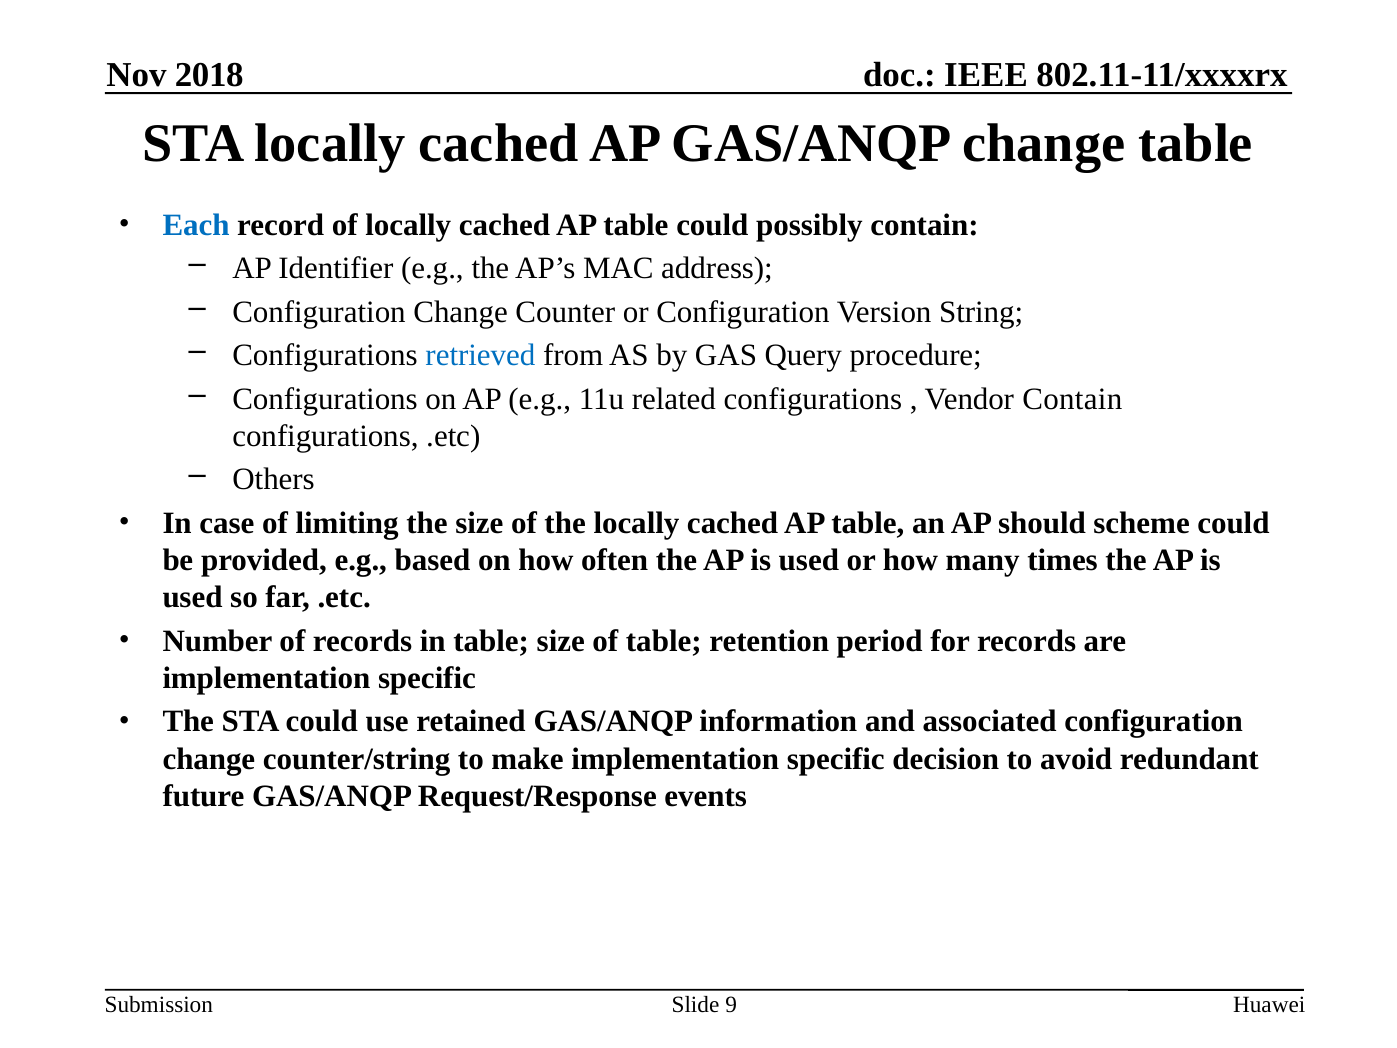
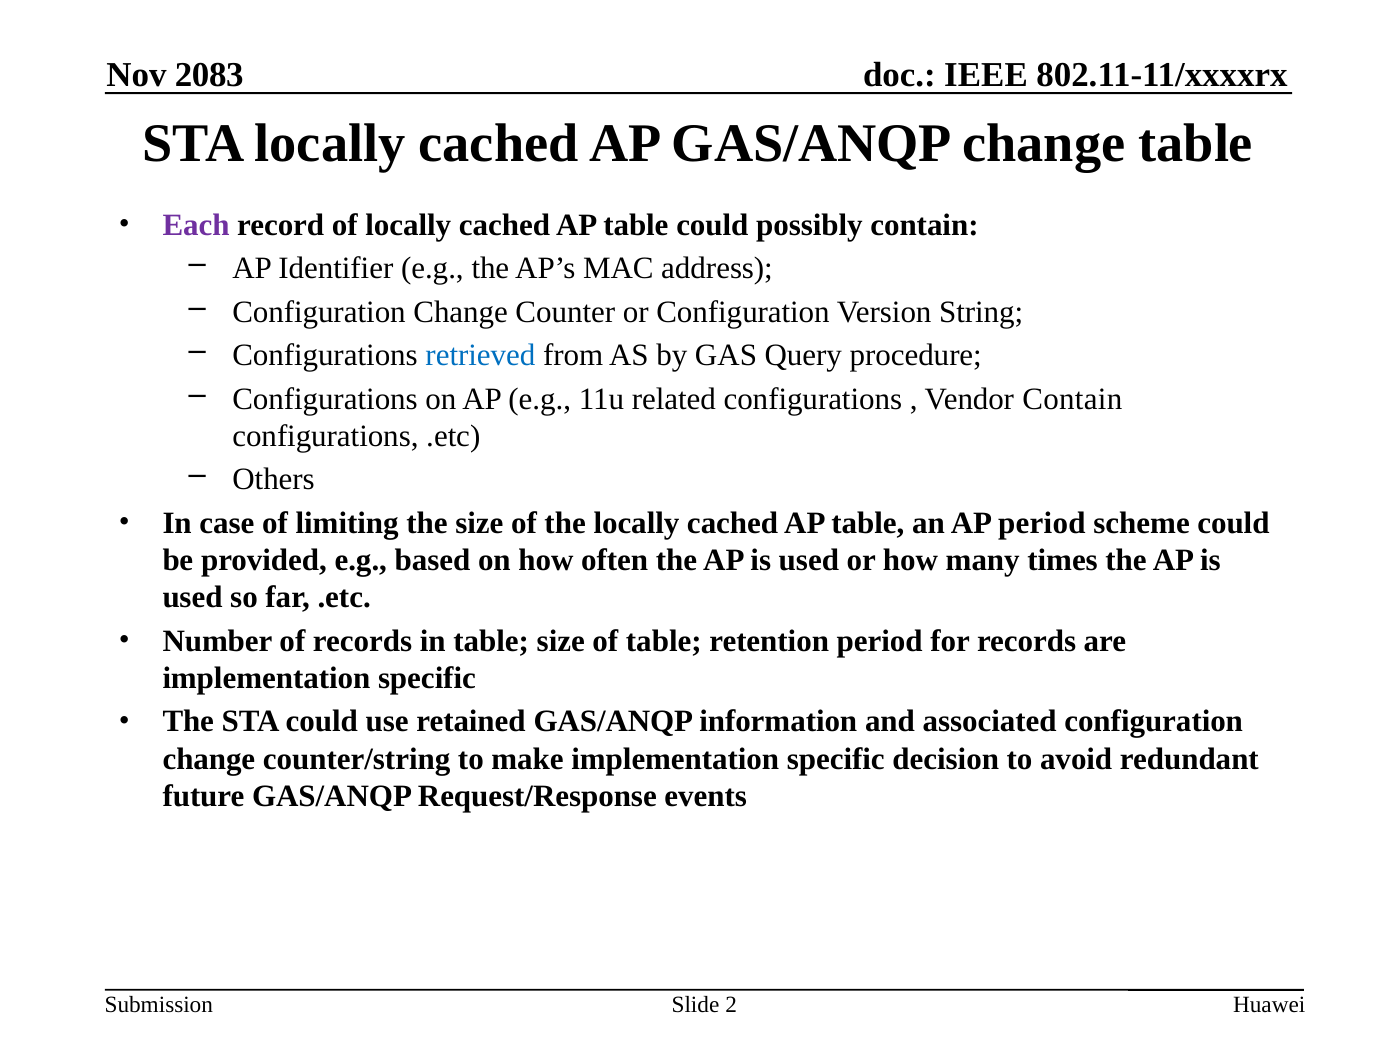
2018: 2018 -> 2083 (209, 75)
Each colour: blue -> purple (196, 225)
AP should: should -> period (1042, 523)
9: 9 -> 2 (731, 1005)
